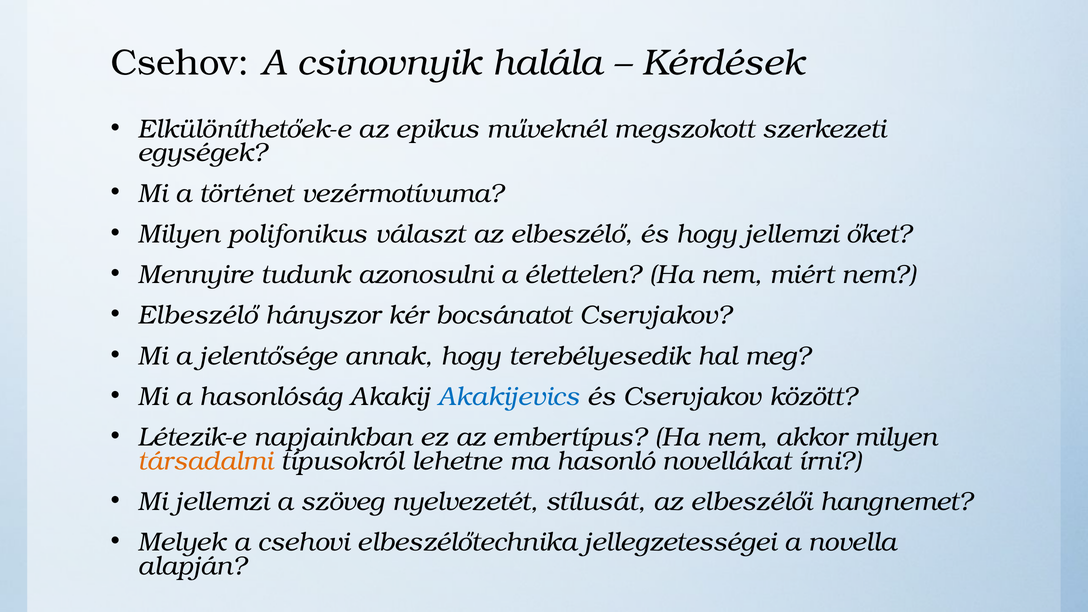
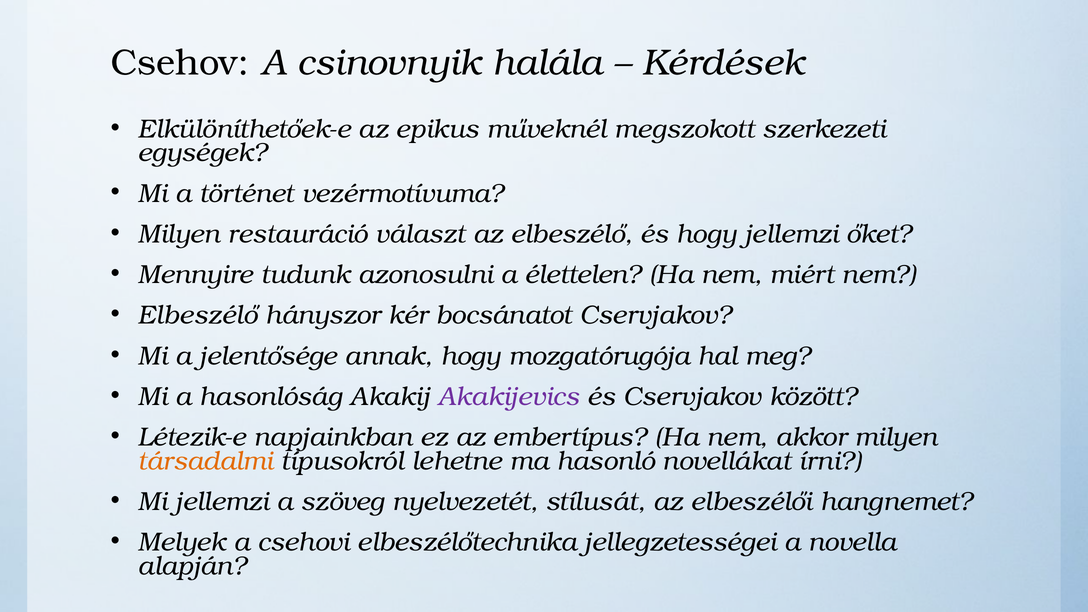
polifonikus: polifonikus -> restauráció (298, 234)
terebélyesedik: terebélyesedik -> mozgatórugója (599, 356)
Akakijevics colour: blue -> purple (509, 397)
